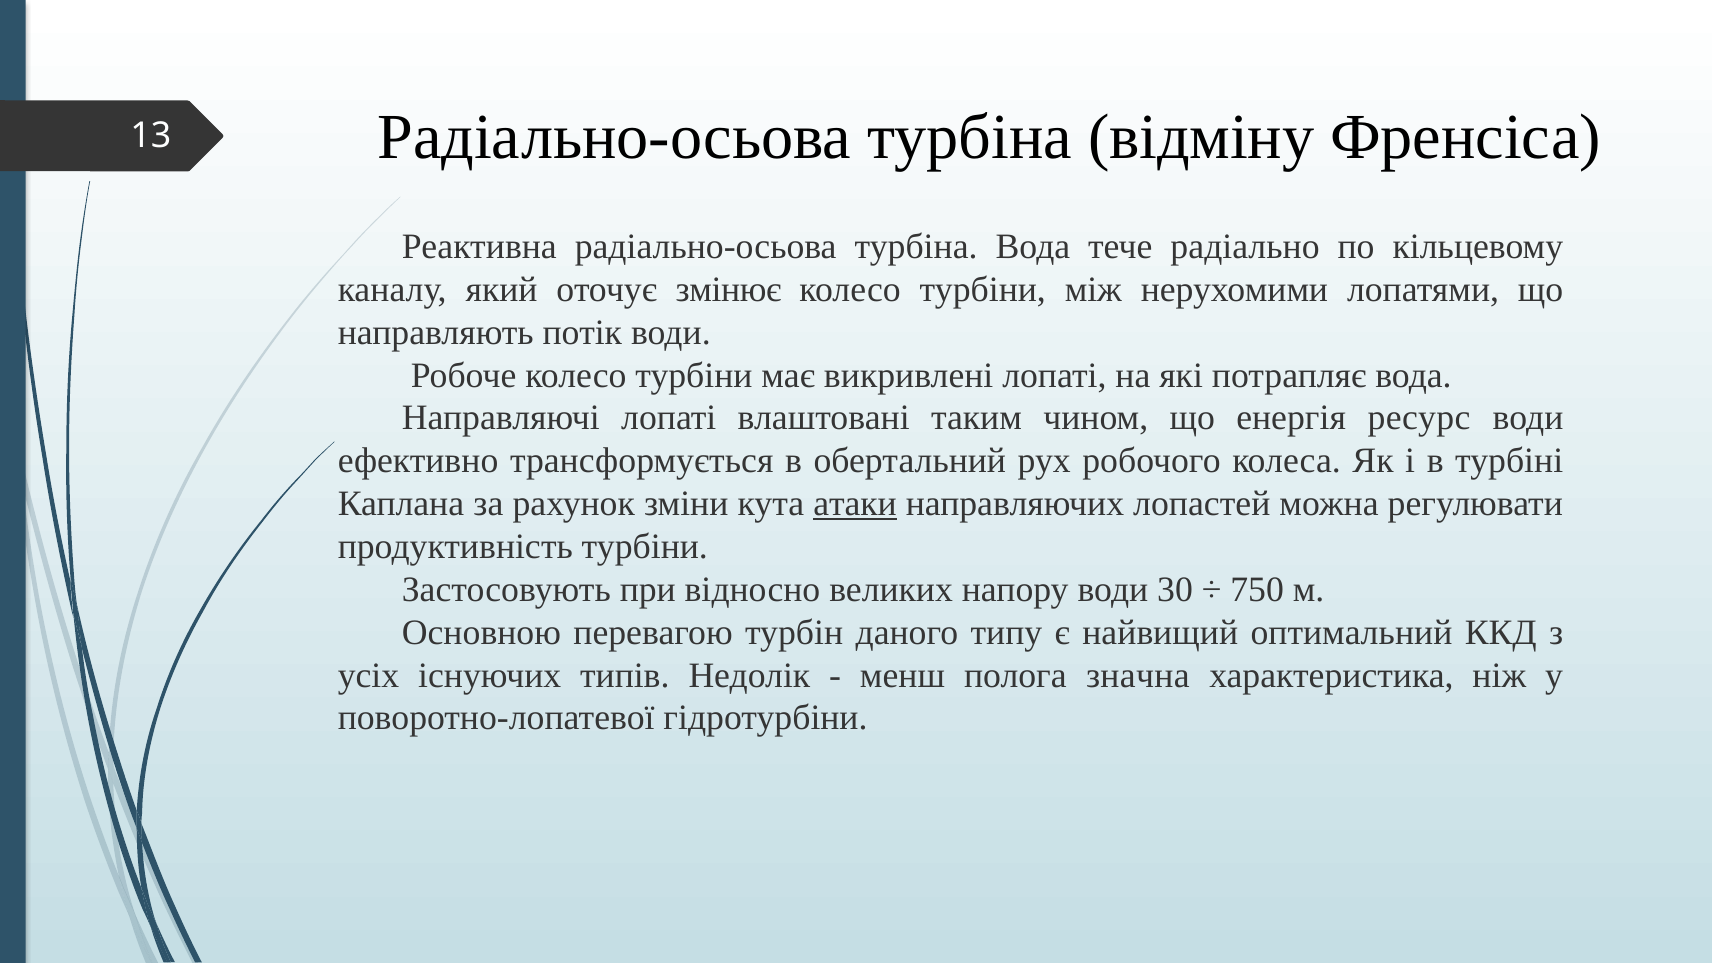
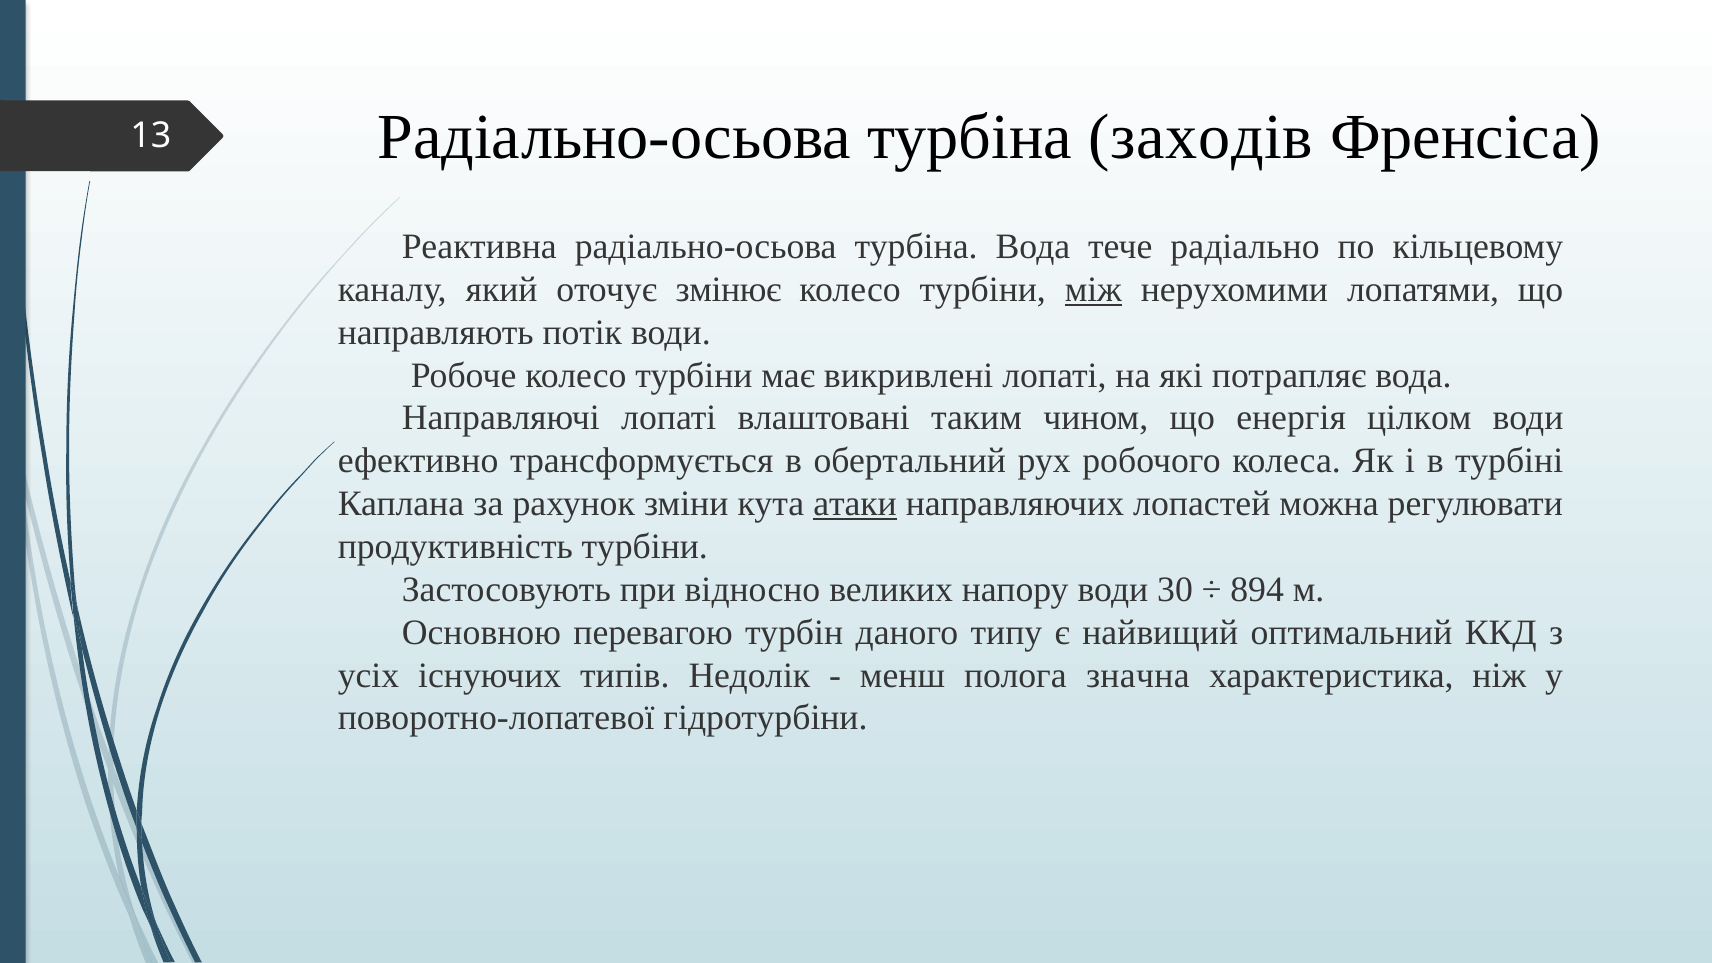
відміну: відміну -> заходів (1201, 137)
між underline: none -> present (1093, 290)
ресурс: ресурс -> цілком (1419, 418)
750: 750 -> 894 (1257, 590)
